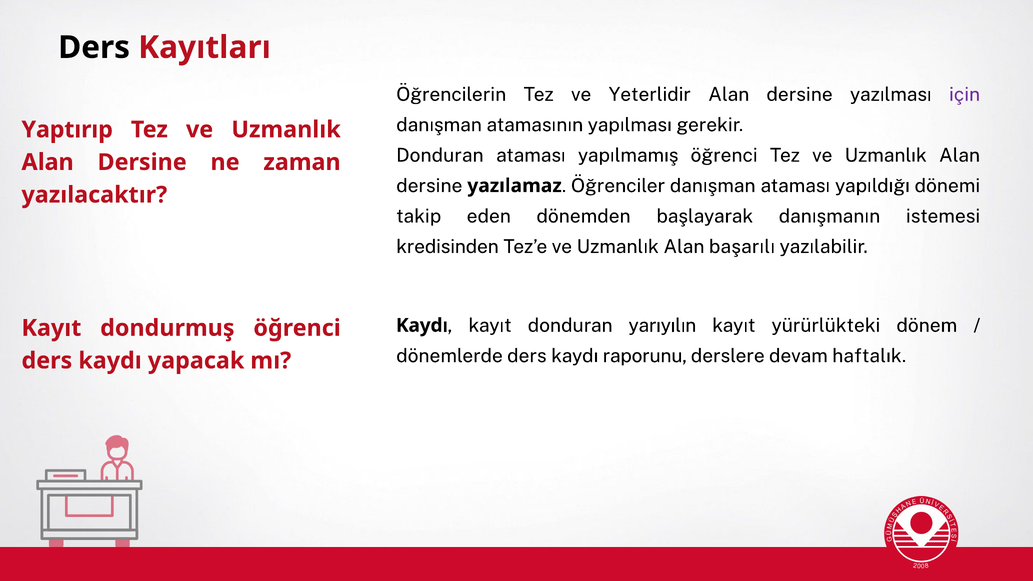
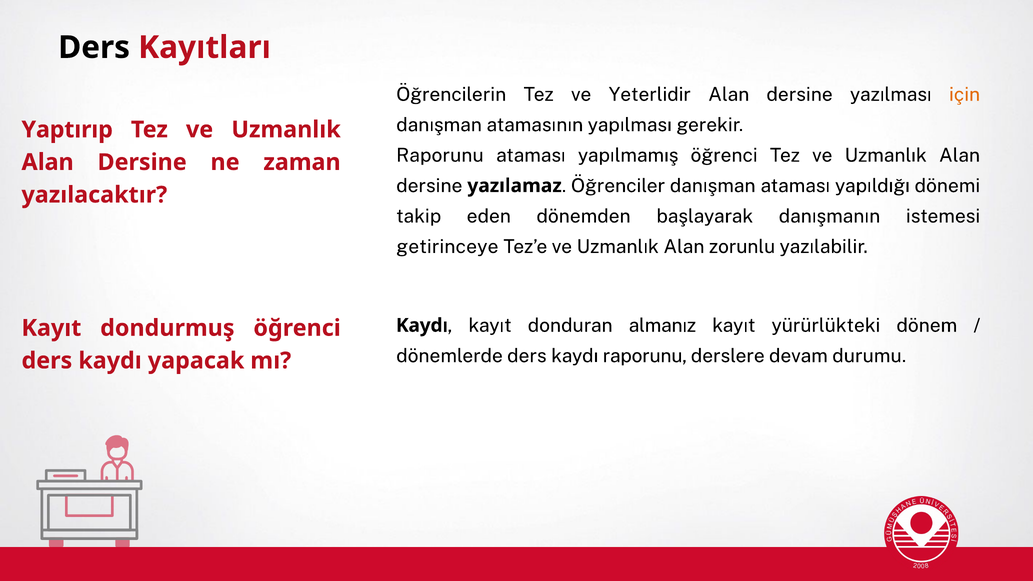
için colour: purple -> orange (965, 94)
Donduran: Donduran -> Raporunu (440, 155)
kredisinden: kredisinden -> getirinceye (447, 247)
başarılı: başarılı -> zorunlu (742, 247)
yarıyılın: yarıyılın -> almanız (662, 325)
haftalık: haftalık -> durumu (869, 356)
